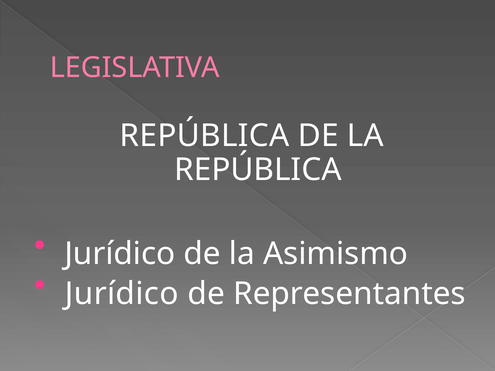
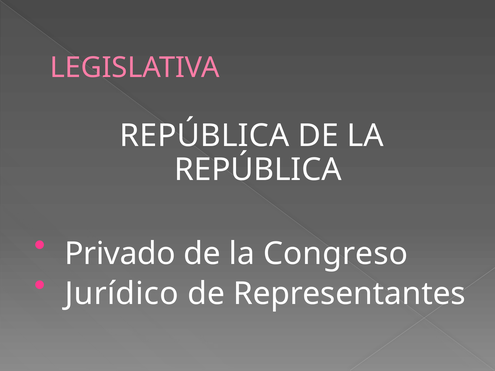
Jurídico: Jurídico -> Privado (120, 254)
Asimismo: Asimismo -> Congreso (335, 254)
